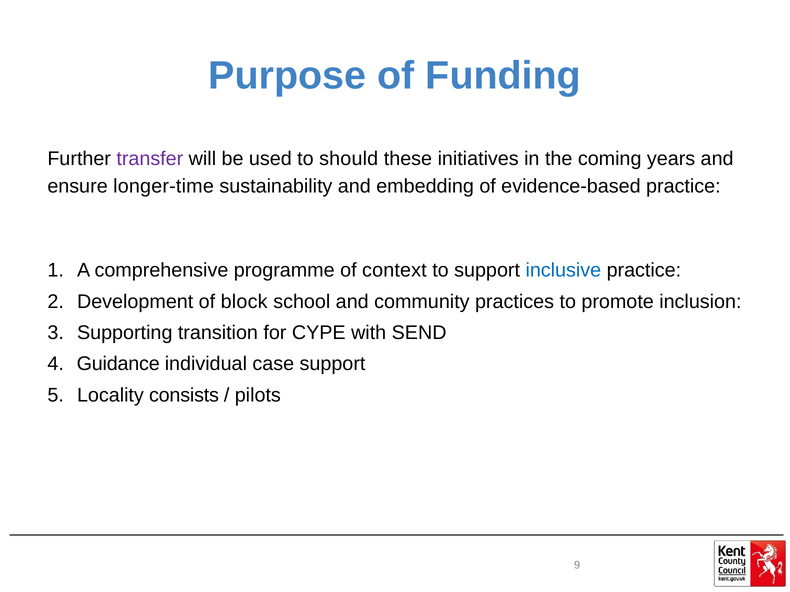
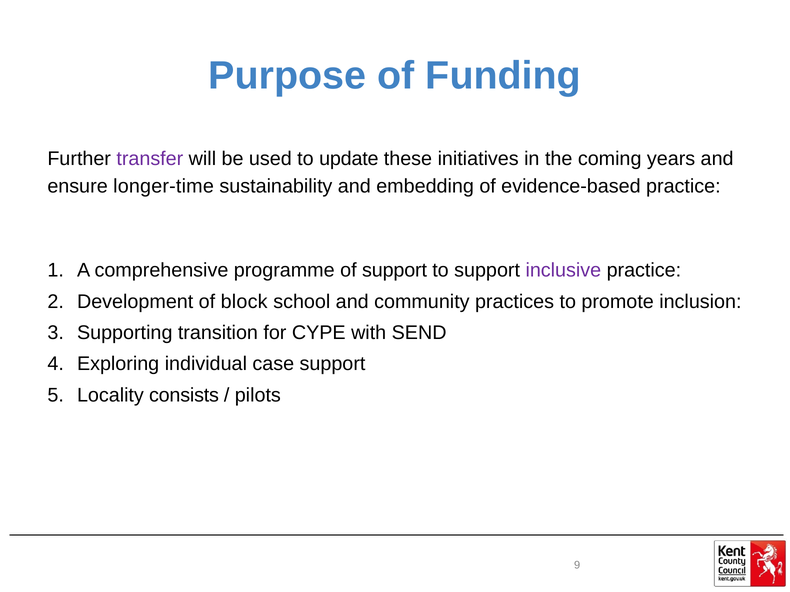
should: should -> update (349, 159)
of context: context -> support (395, 271)
inclusive colour: blue -> purple (563, 271)
Guidance: Guidance -> Exploring (118, 364)
